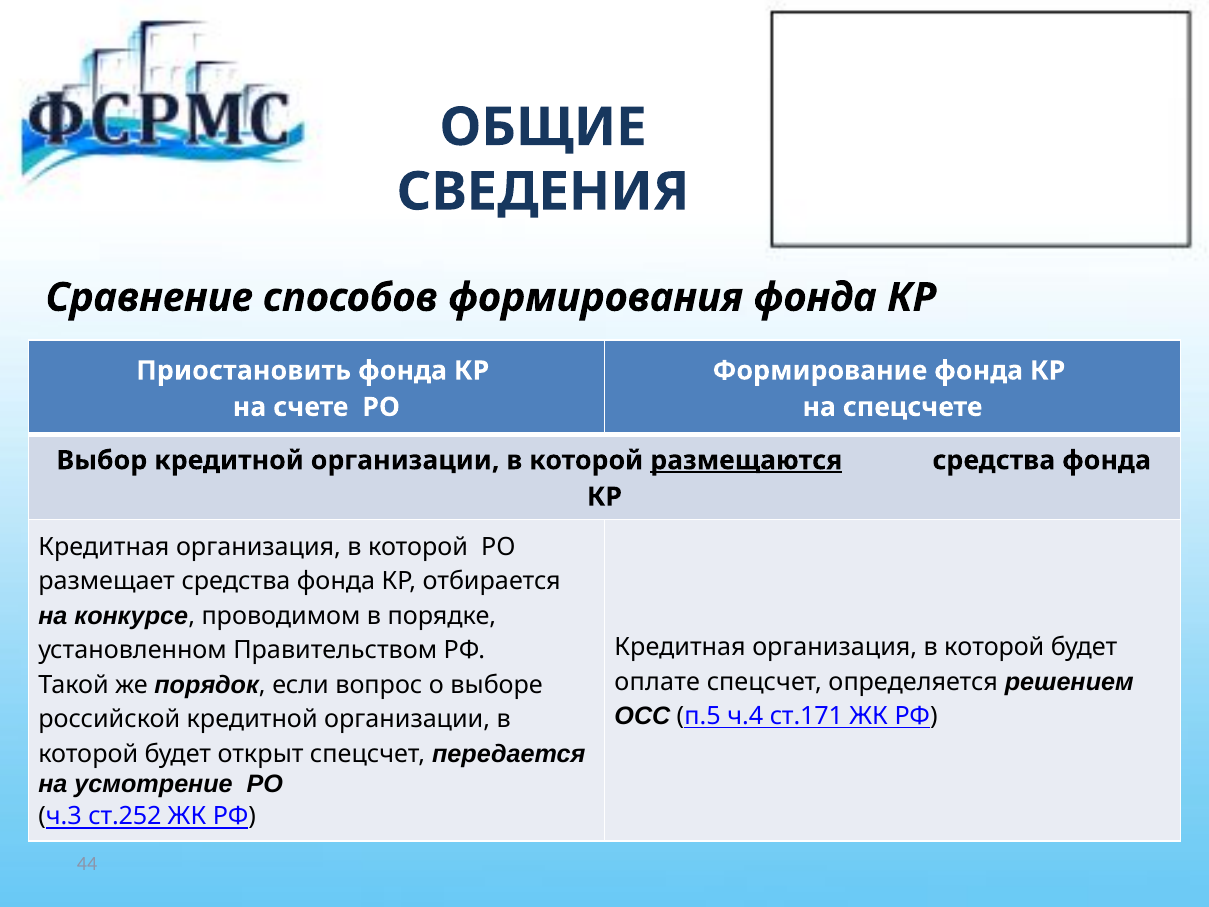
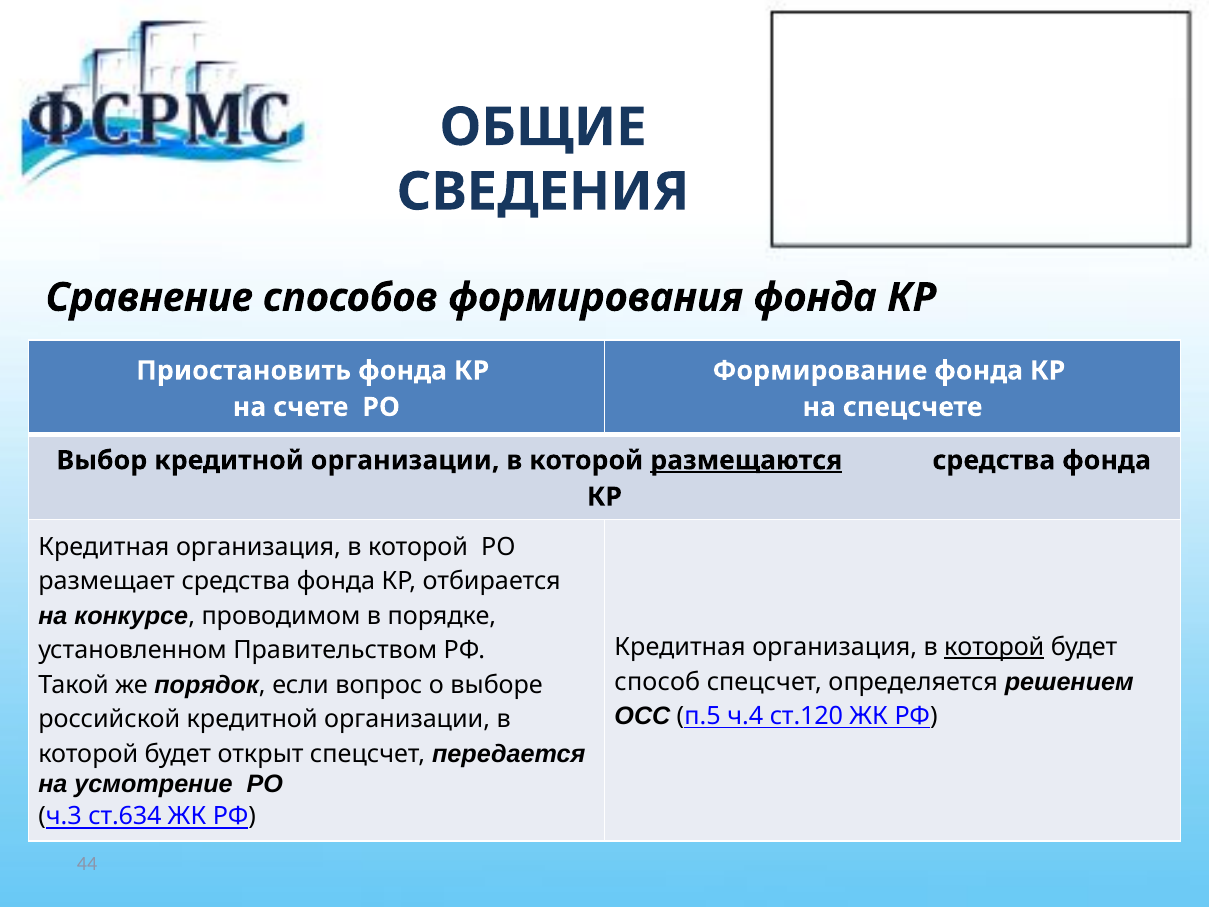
которой underline: none -> present (994, 647)
оплате: оплате -> способ (657, 682)
ст.171: ст.171 -> ст.120 (806, 716)
ст.252: ст.252 -> ст.634 (125, 816)
